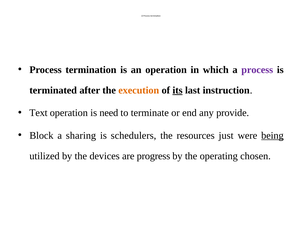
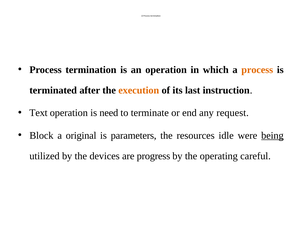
process colour: purple -> orange (257, 70)
its underline: present -> none (178, 90)
provide: provide -> request (233, 113)
sharing: sharing -> original (81, 135)
schedulers: schedulers -> parameters (134, 135)
just: just -> idle (226, 135)
chosen: chosen -> careful (255, 156)
